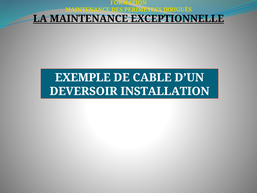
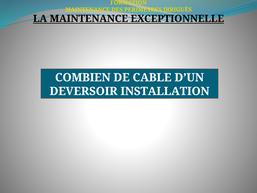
EXEMPLE: EXEMPLE -> COMBIEN (83, 77)
